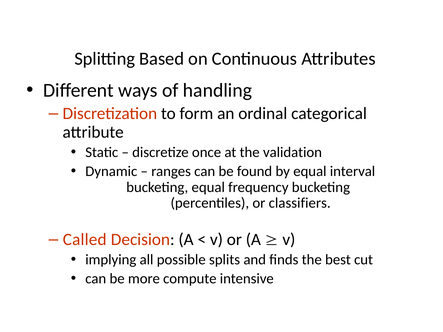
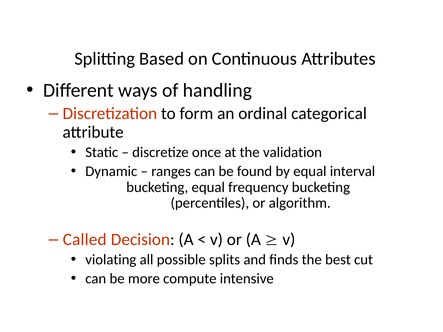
classifiers: classifiers -> algorithm (300, 203)
implying: implying -> violating (111, 260)
